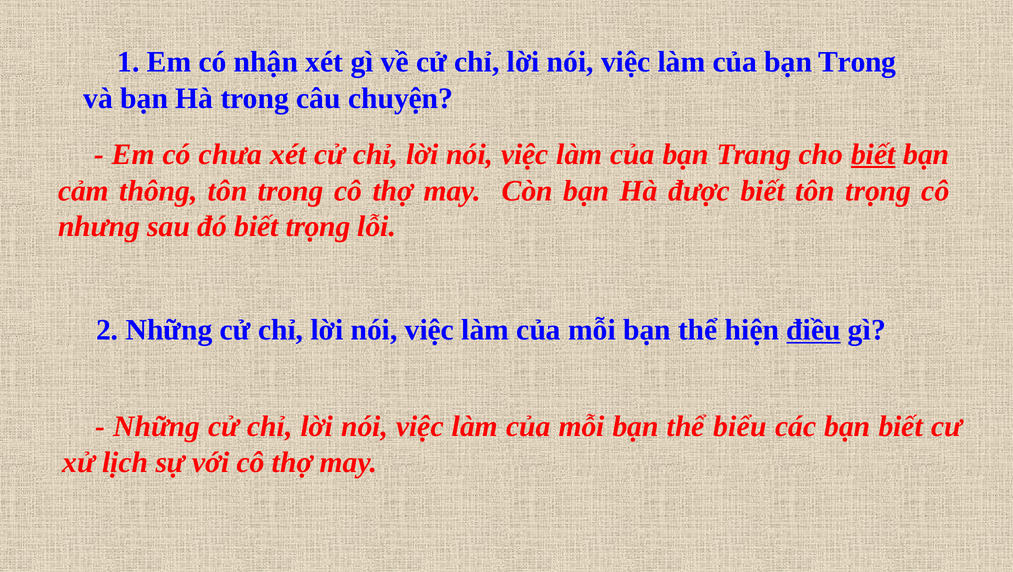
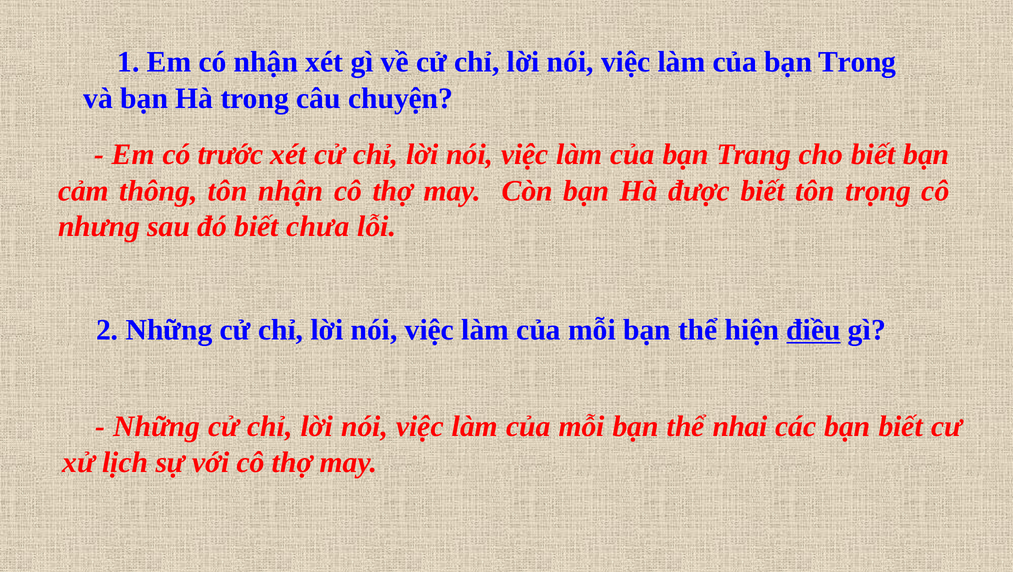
chưa: chưa -> trước (231, 154)
biết underline: present -> none (873, 154)
tôn trong: trong -> nhận (291, 191)
biết trọng: trọng -> chưa (318, 226)
biểu: biểu -> nhai (740, 426)
